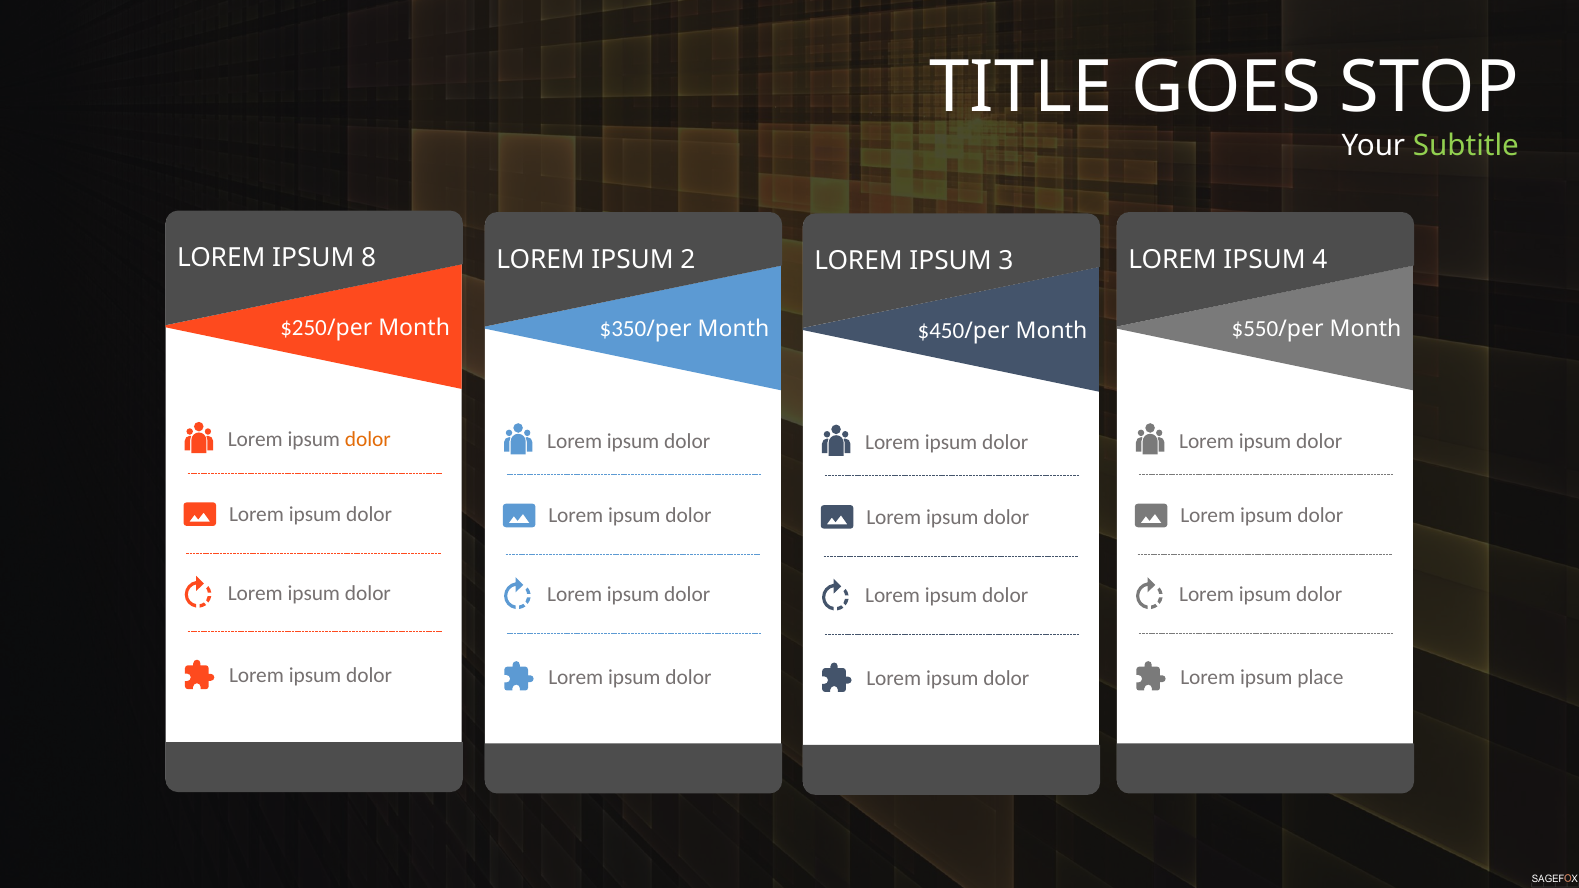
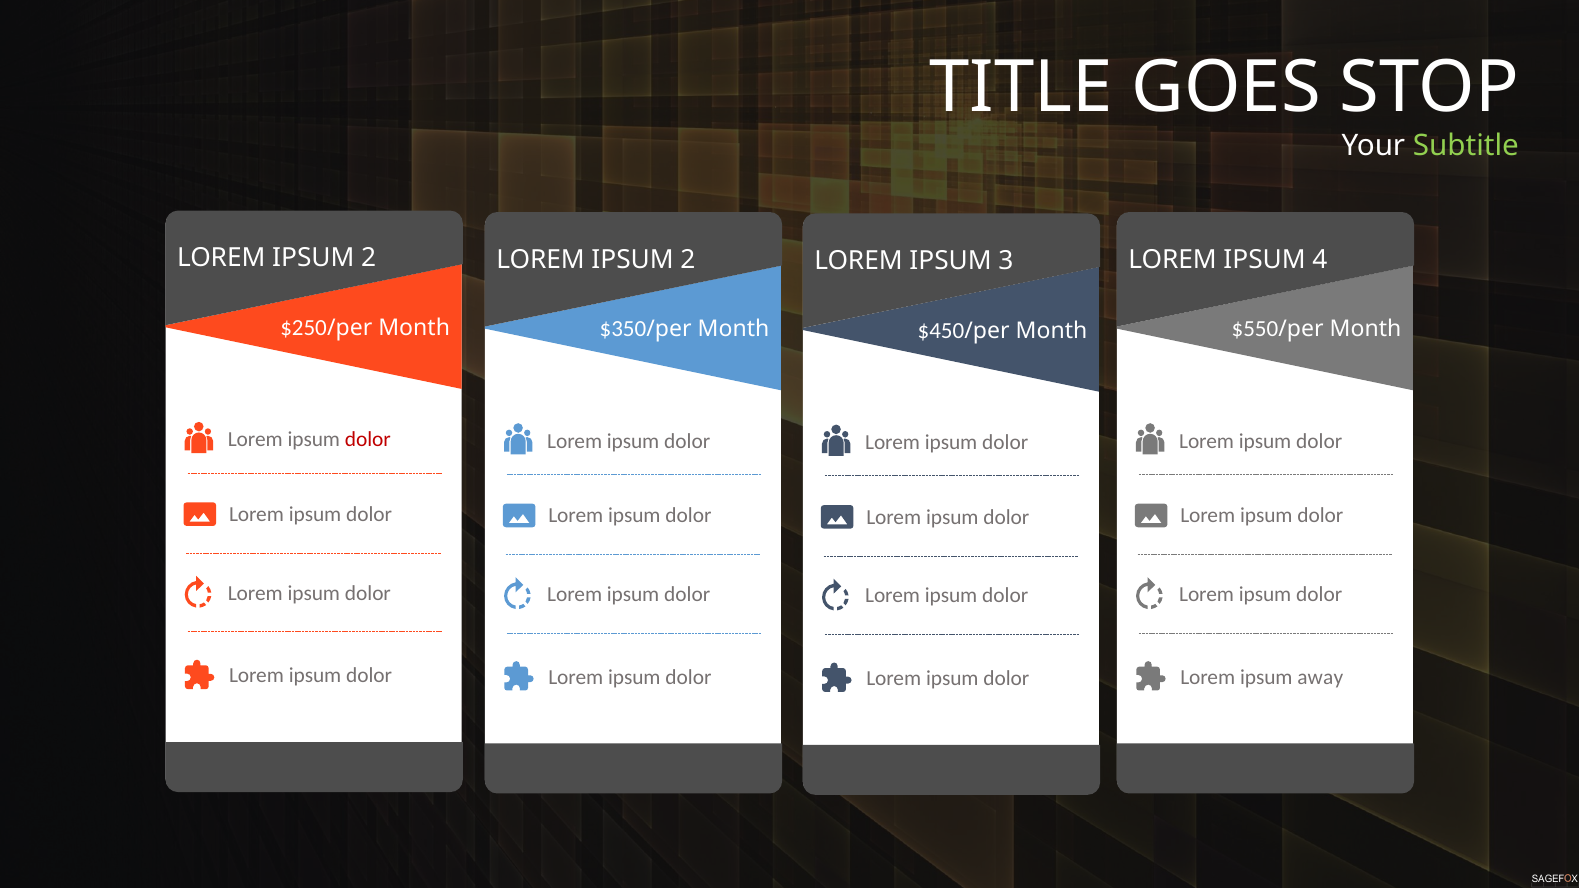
8: 8 -> 2 (369, 258)
dolor colour: orange -> red (368, 440)
place: place -> away (1320, 677)
